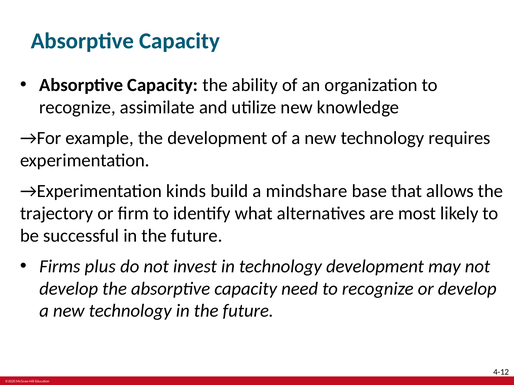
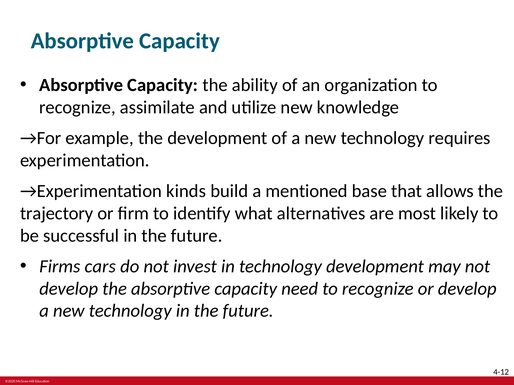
mindshare: mindshare -> mentioned (307, 191)
plus: plus -> cars (100, 267)
